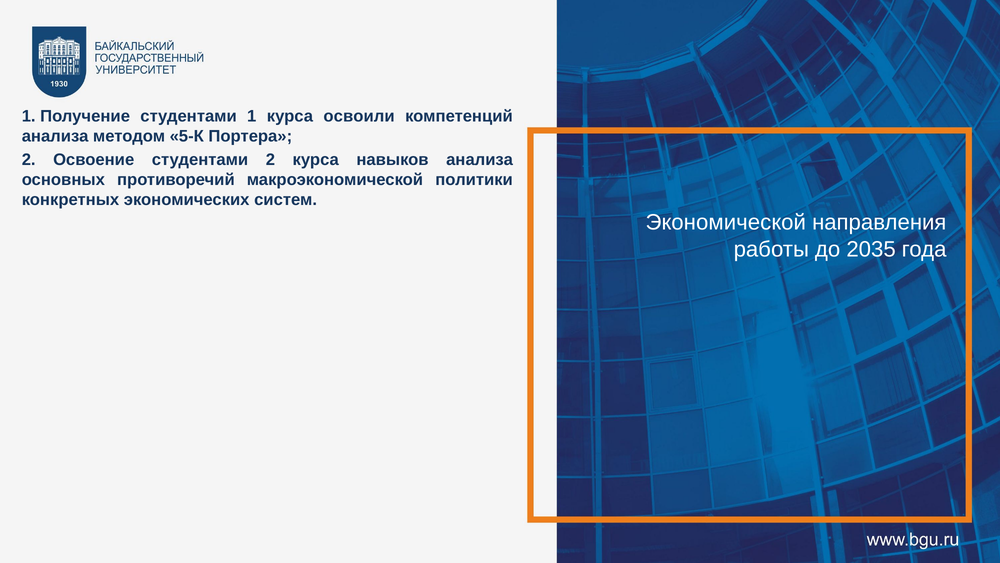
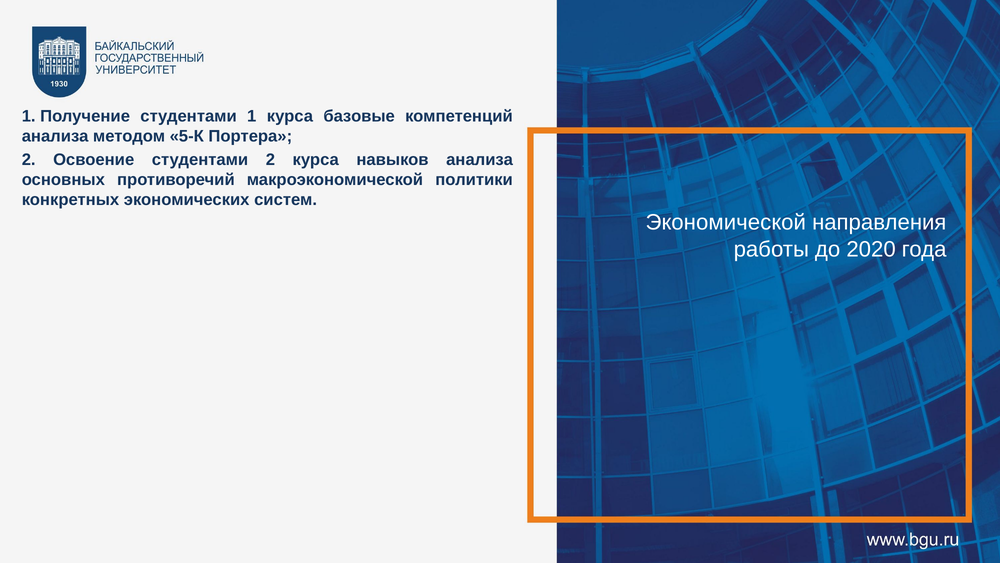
освоили: освоили -> базовые (359, 116)
2035: 2035 -> 2020 (871, 249)
